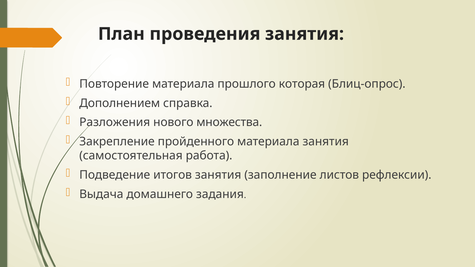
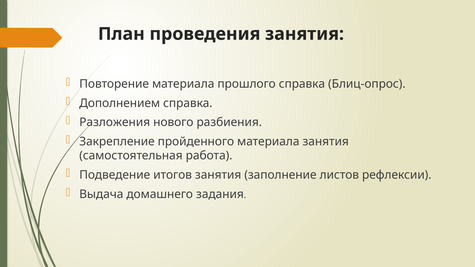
прошлого которая: которая -> справка (302, 84)
множества: множества -> разбиения (229, 122)
